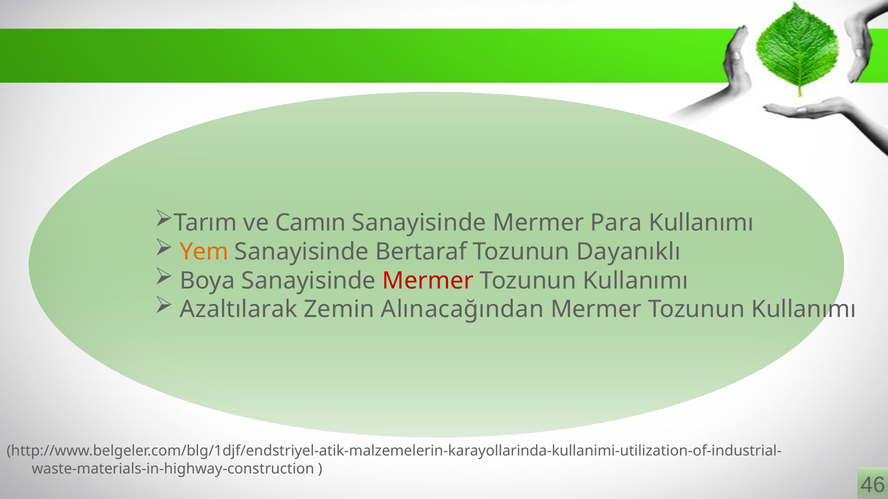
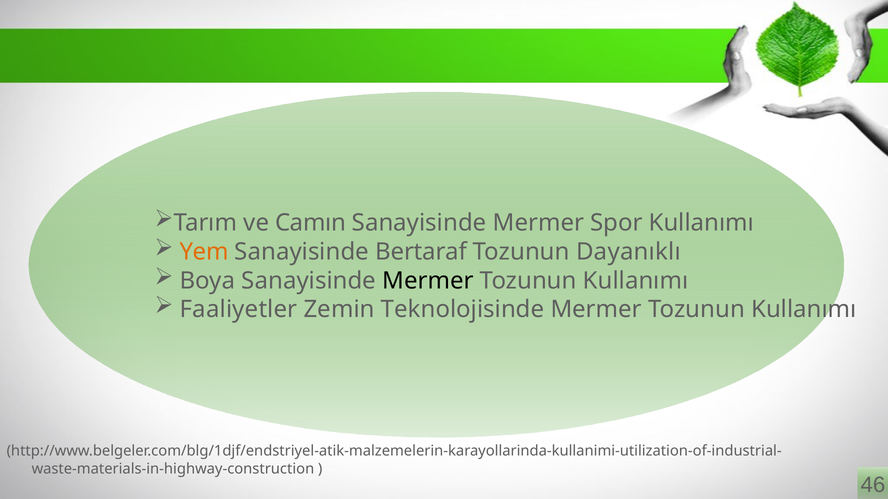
Para: Para -> Spor (616, 223)
Mermer colour: red -> black (428, 281)
Azaltılarak: Azaltılarak -> Faaliyetler (239, 310)
Alınacağından: Alınacağından -> Teknolojisinde (463, 310)
